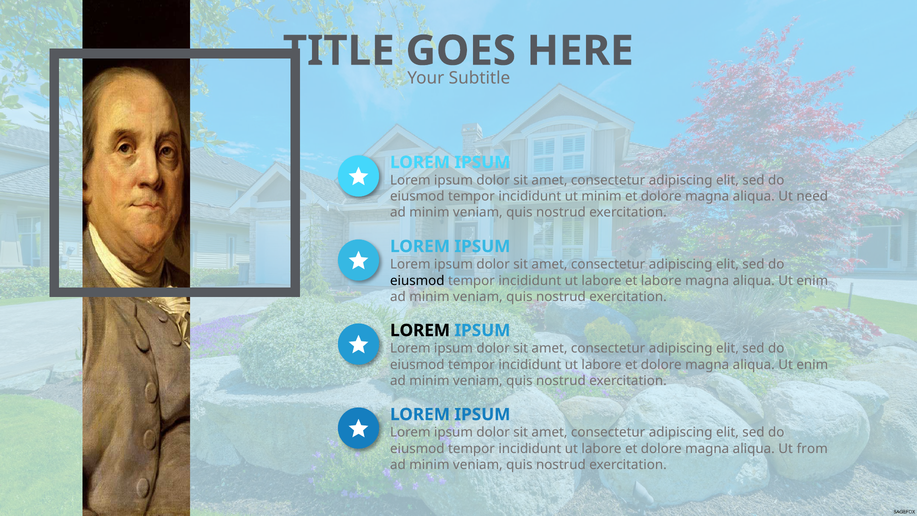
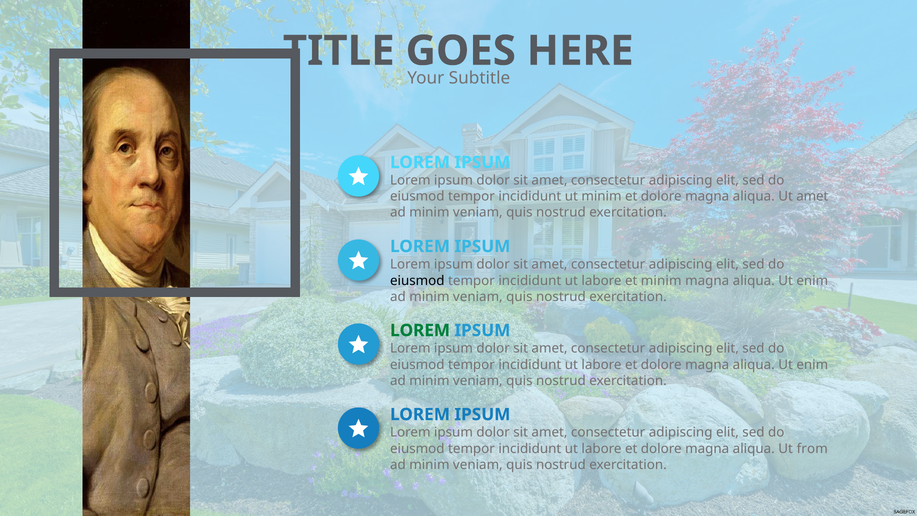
Ut need: need -> amet (812, 196)
et labore: labore -> minim (661, 280)
LOREM colour: black -> green (420, 330)
